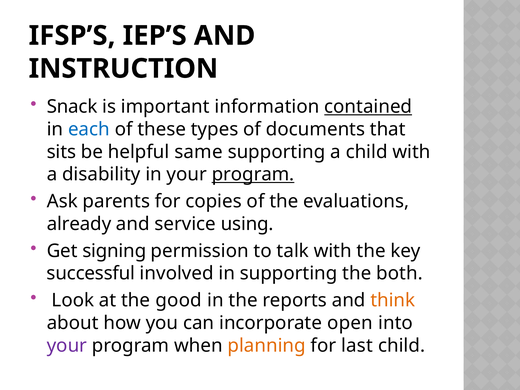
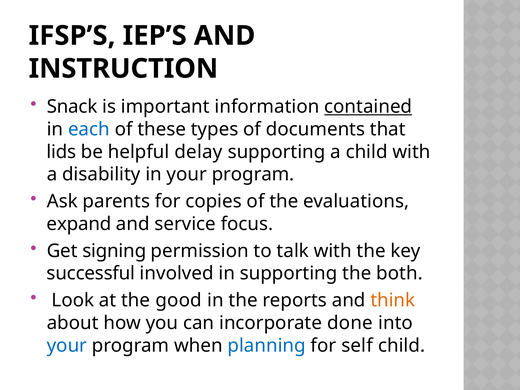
sits: sits -> lids (61, 152)
same: same -> delay (199, 152)
program underline: present -> none (253, 174)
already: already -> expand (79, 224)
using: using -> focus (247, 224)
open: open -> done (350, 323)
your colour: purple -> blue (67, 346)
planning colour: orange -> blue (267, 346)
last: last -> self (357, 346)
